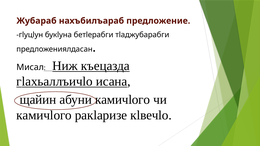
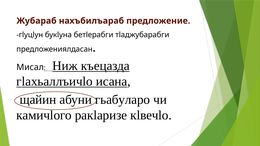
абуни камичlого: камичlого -> гьабуларо (123, 100)
